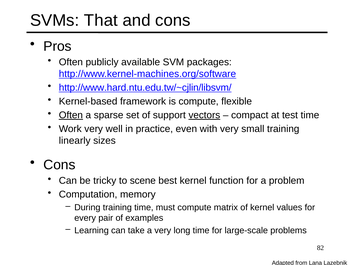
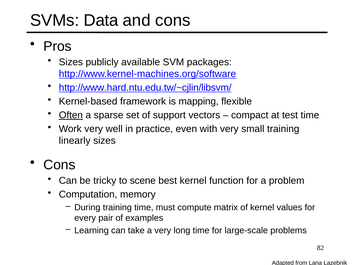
That: That -> Data (101, 20)
Often: Often -> Sizes (71, 62)
is compute: compute -> mapping (199, 102)
vectors underline: present -> none (204, 115)
